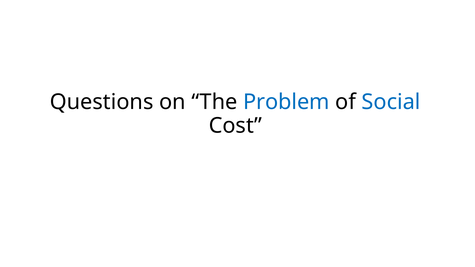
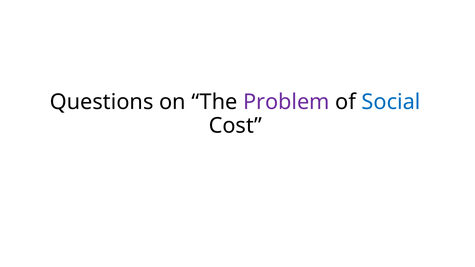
Problem colour: blue -> purple (286, 102)
